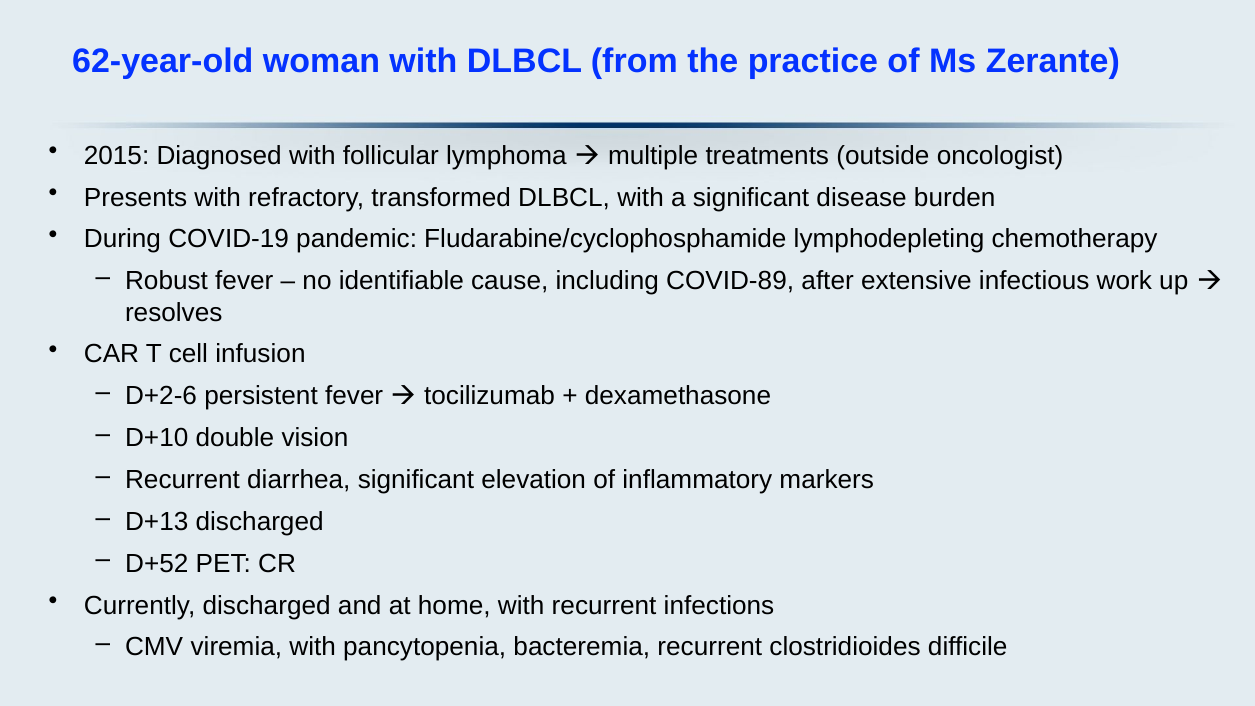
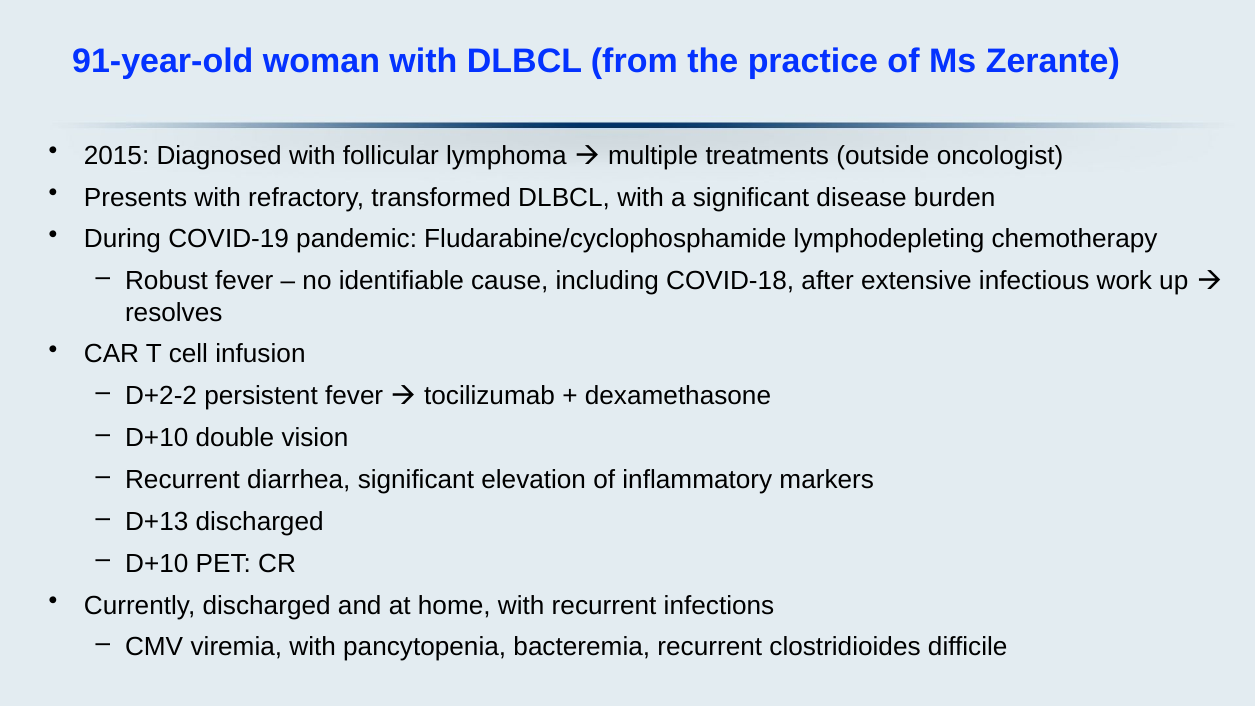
62-year-old: 62-year-old -> 91-year-old (163, 61)
COVID-89: COVID-89 -> COVID-18 (730, 281)
D+2-6: D+2-6 -> D+2-2 (161, 396)
D+52: D+52 -> D+10 (157, 563)
